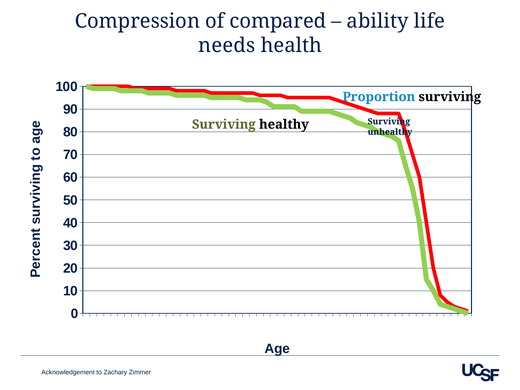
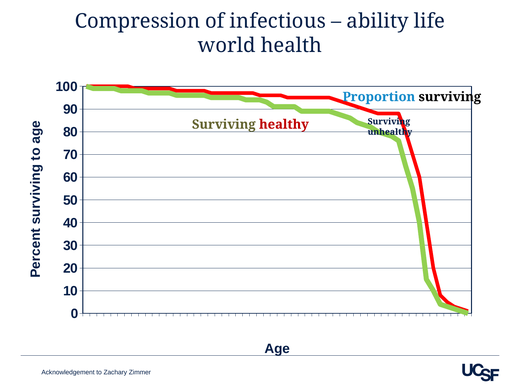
compared: compared -> infectious (278, 21)
needs: needs -> world (227, 45)
healthy colour: black -> red (284, 124)
